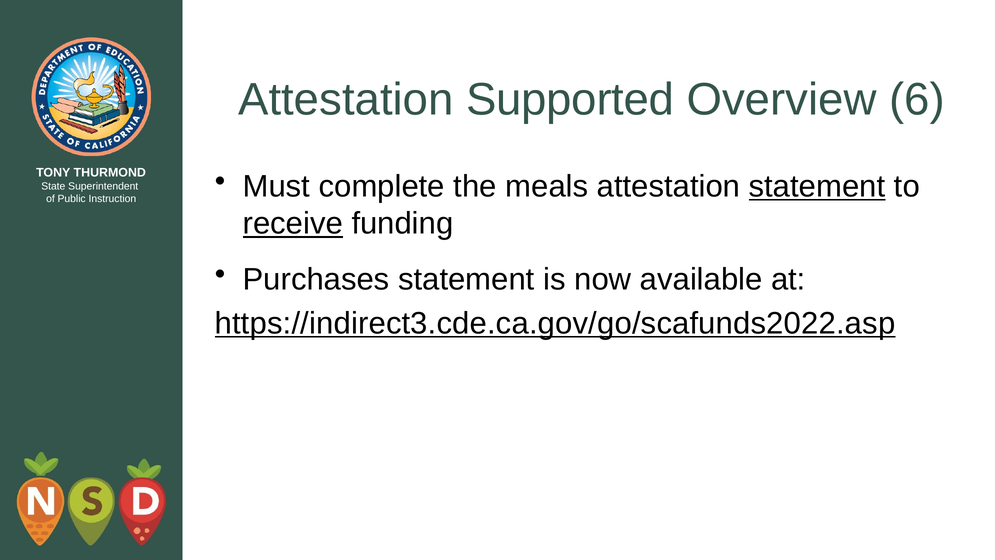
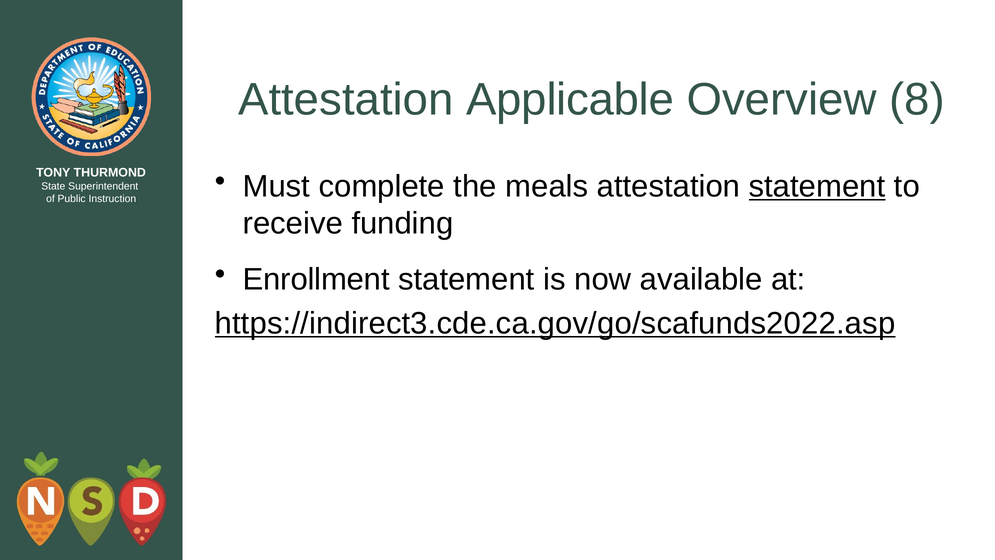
Supported: Supported -> Applicable (570, 100)
6: 6 -> 8 (917, 100)
receive underline: present -> none (293, 224)
Purchases: Purchases -> Enrollment (316, 280)
